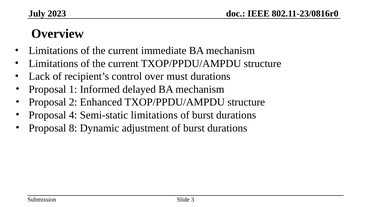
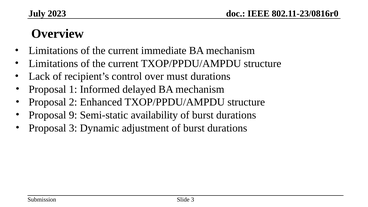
4: 4 -> 9 (73, 115)
Semi-static limitations: limitations -> availability (154, 115)
Proposal 8: 8 -> 3 (73, 128)
